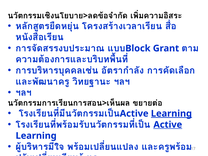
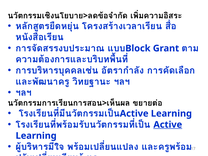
Learning underline: present -> none (171, 114)
